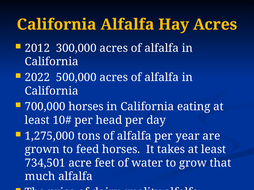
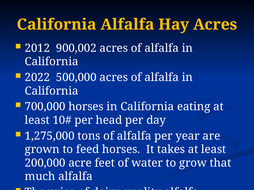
300,000: 300,000 -> 900,002 (76, 48)
734,501: 734,501 -> 200,000 (45, 163)
